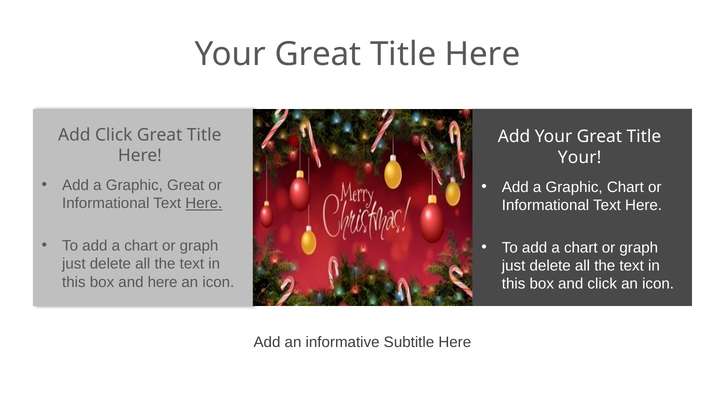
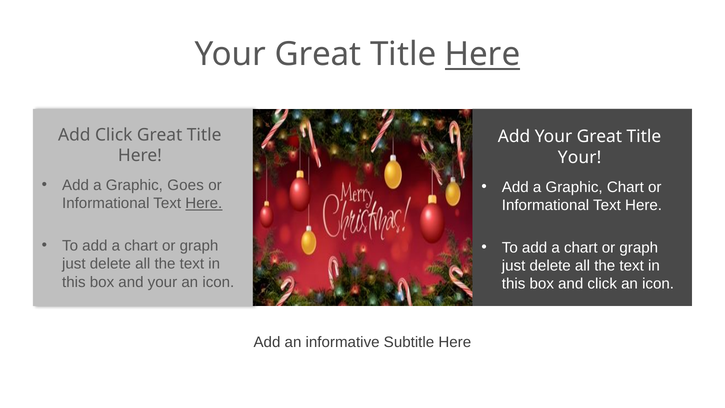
Here underline: none -> present (483, 54)
Graphic Great: Great -> Goes (186, 185)
and here: here -> your (162, 282)
